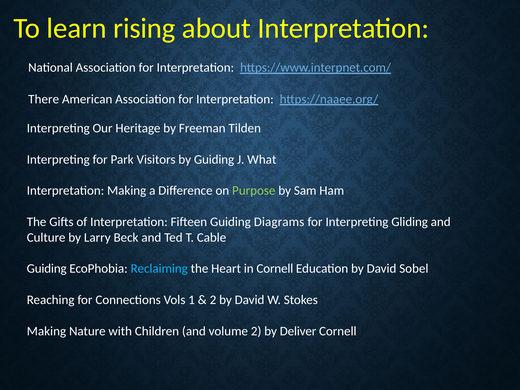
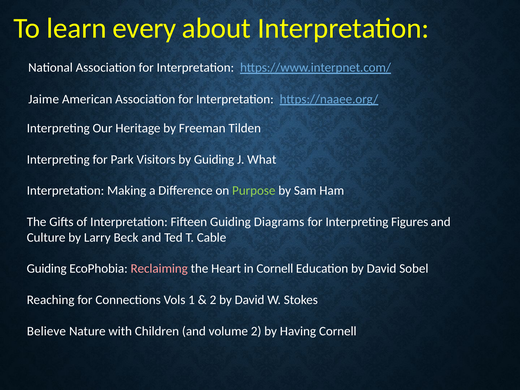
rising: rising -> every (144, 28)
There: There -> Jaime (44, 99)
Gliding: Gliding -> Figures (410, 222)
Reclaiming colour: light blue -> pink (159, 269)
Making: Making -> Believe (46, 331)
Deliver: Deliver -> Having (298, 331)
